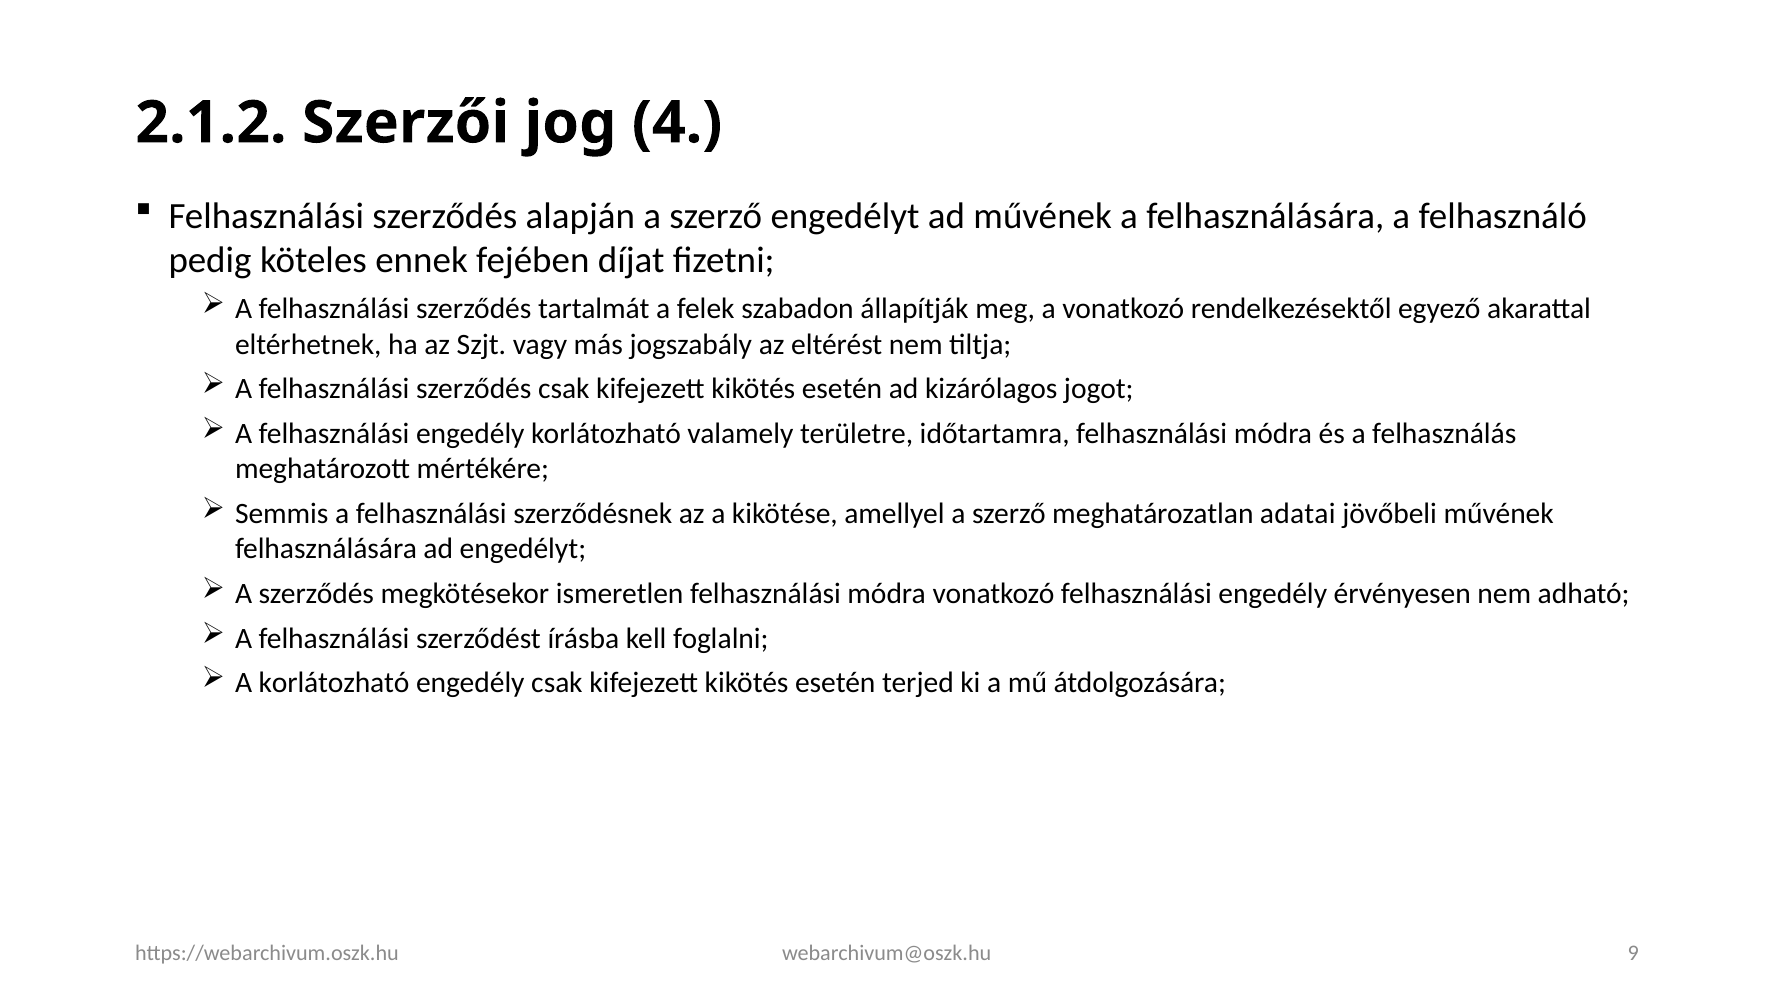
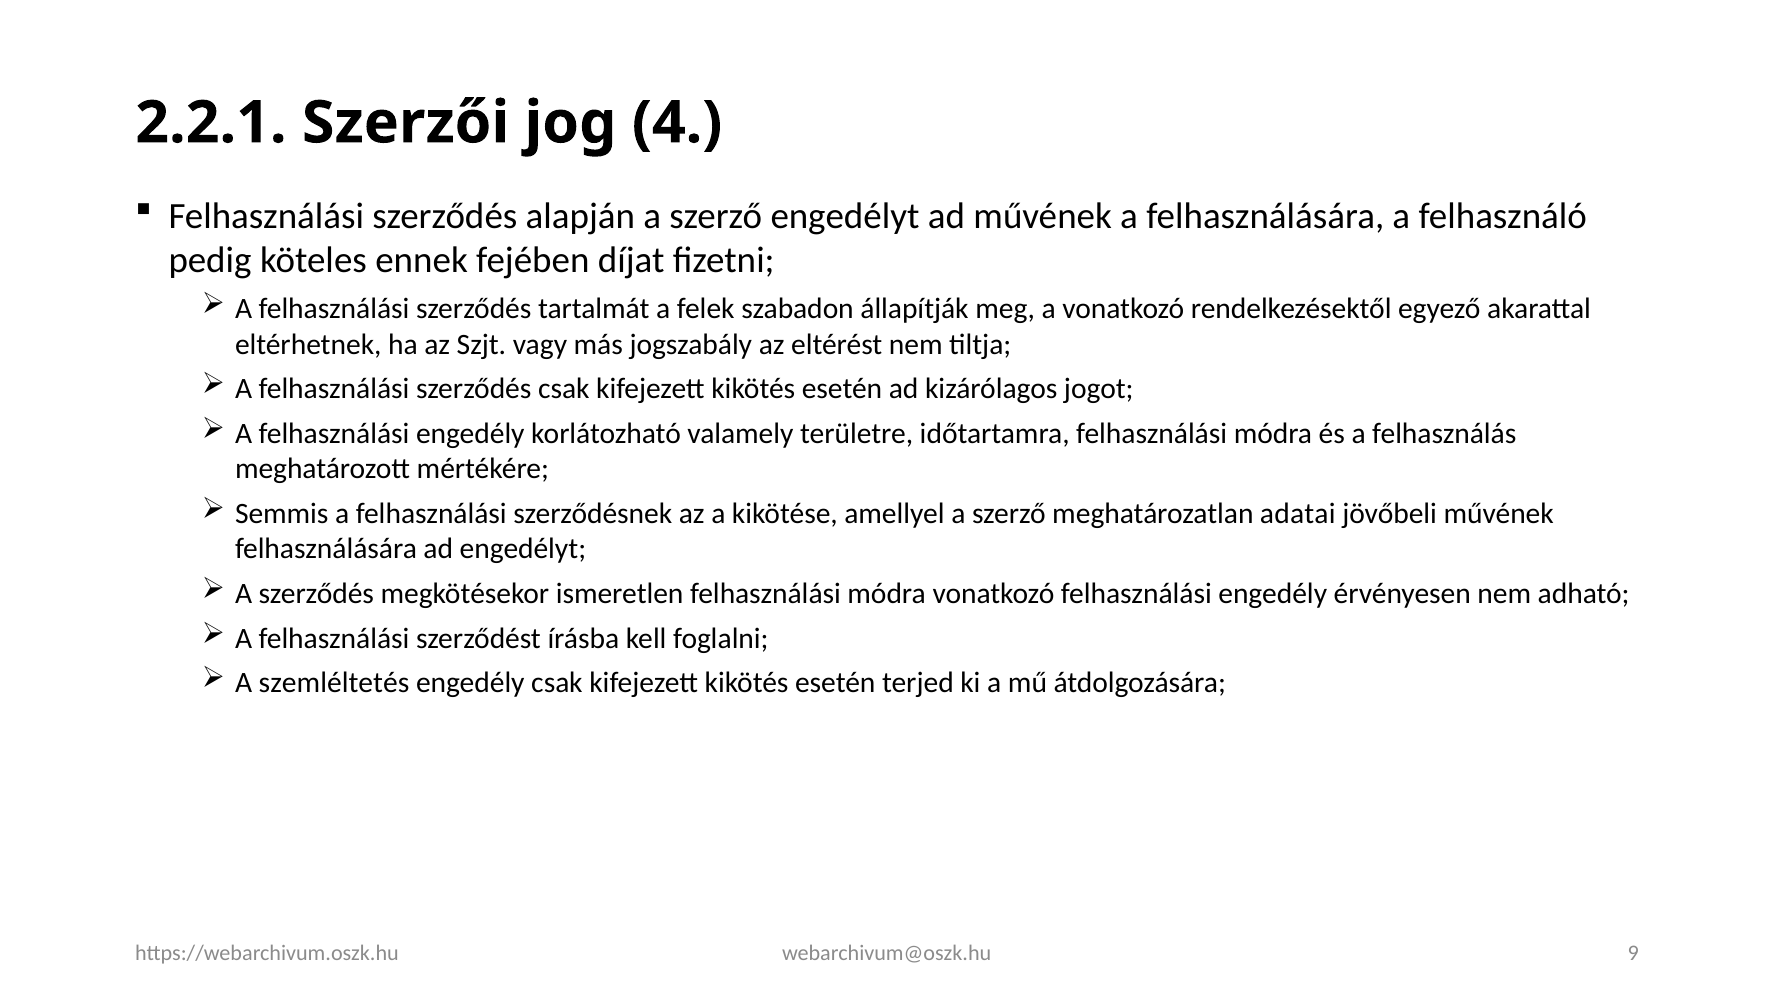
2.1.2: 2.1.2 -> 2.2.1 (211, 123)
A korlátozható: korlátozható -> szemléltetés (334, 683)
